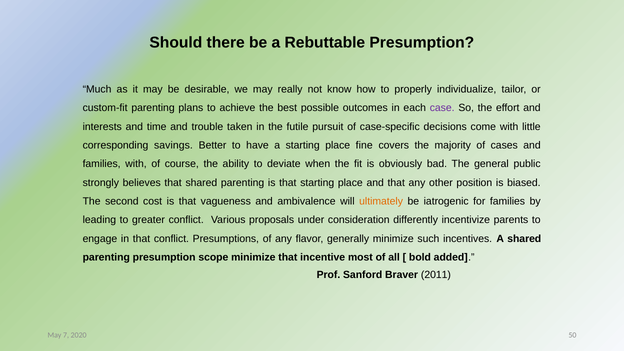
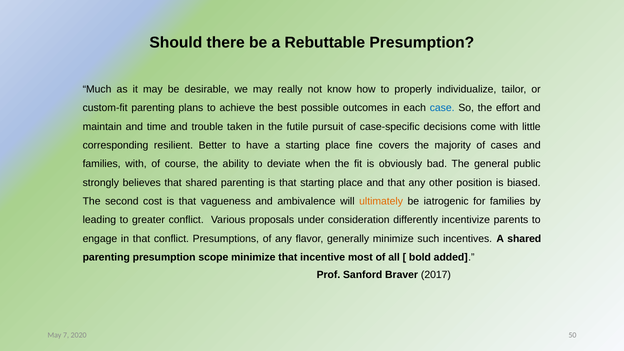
case colour: purple -> blue (442, 108)
interests: interests -> maintain (102, 127)
savings: savings -> resilient (173, 145)
2011: 2011 -> 2017 (436, 275)
